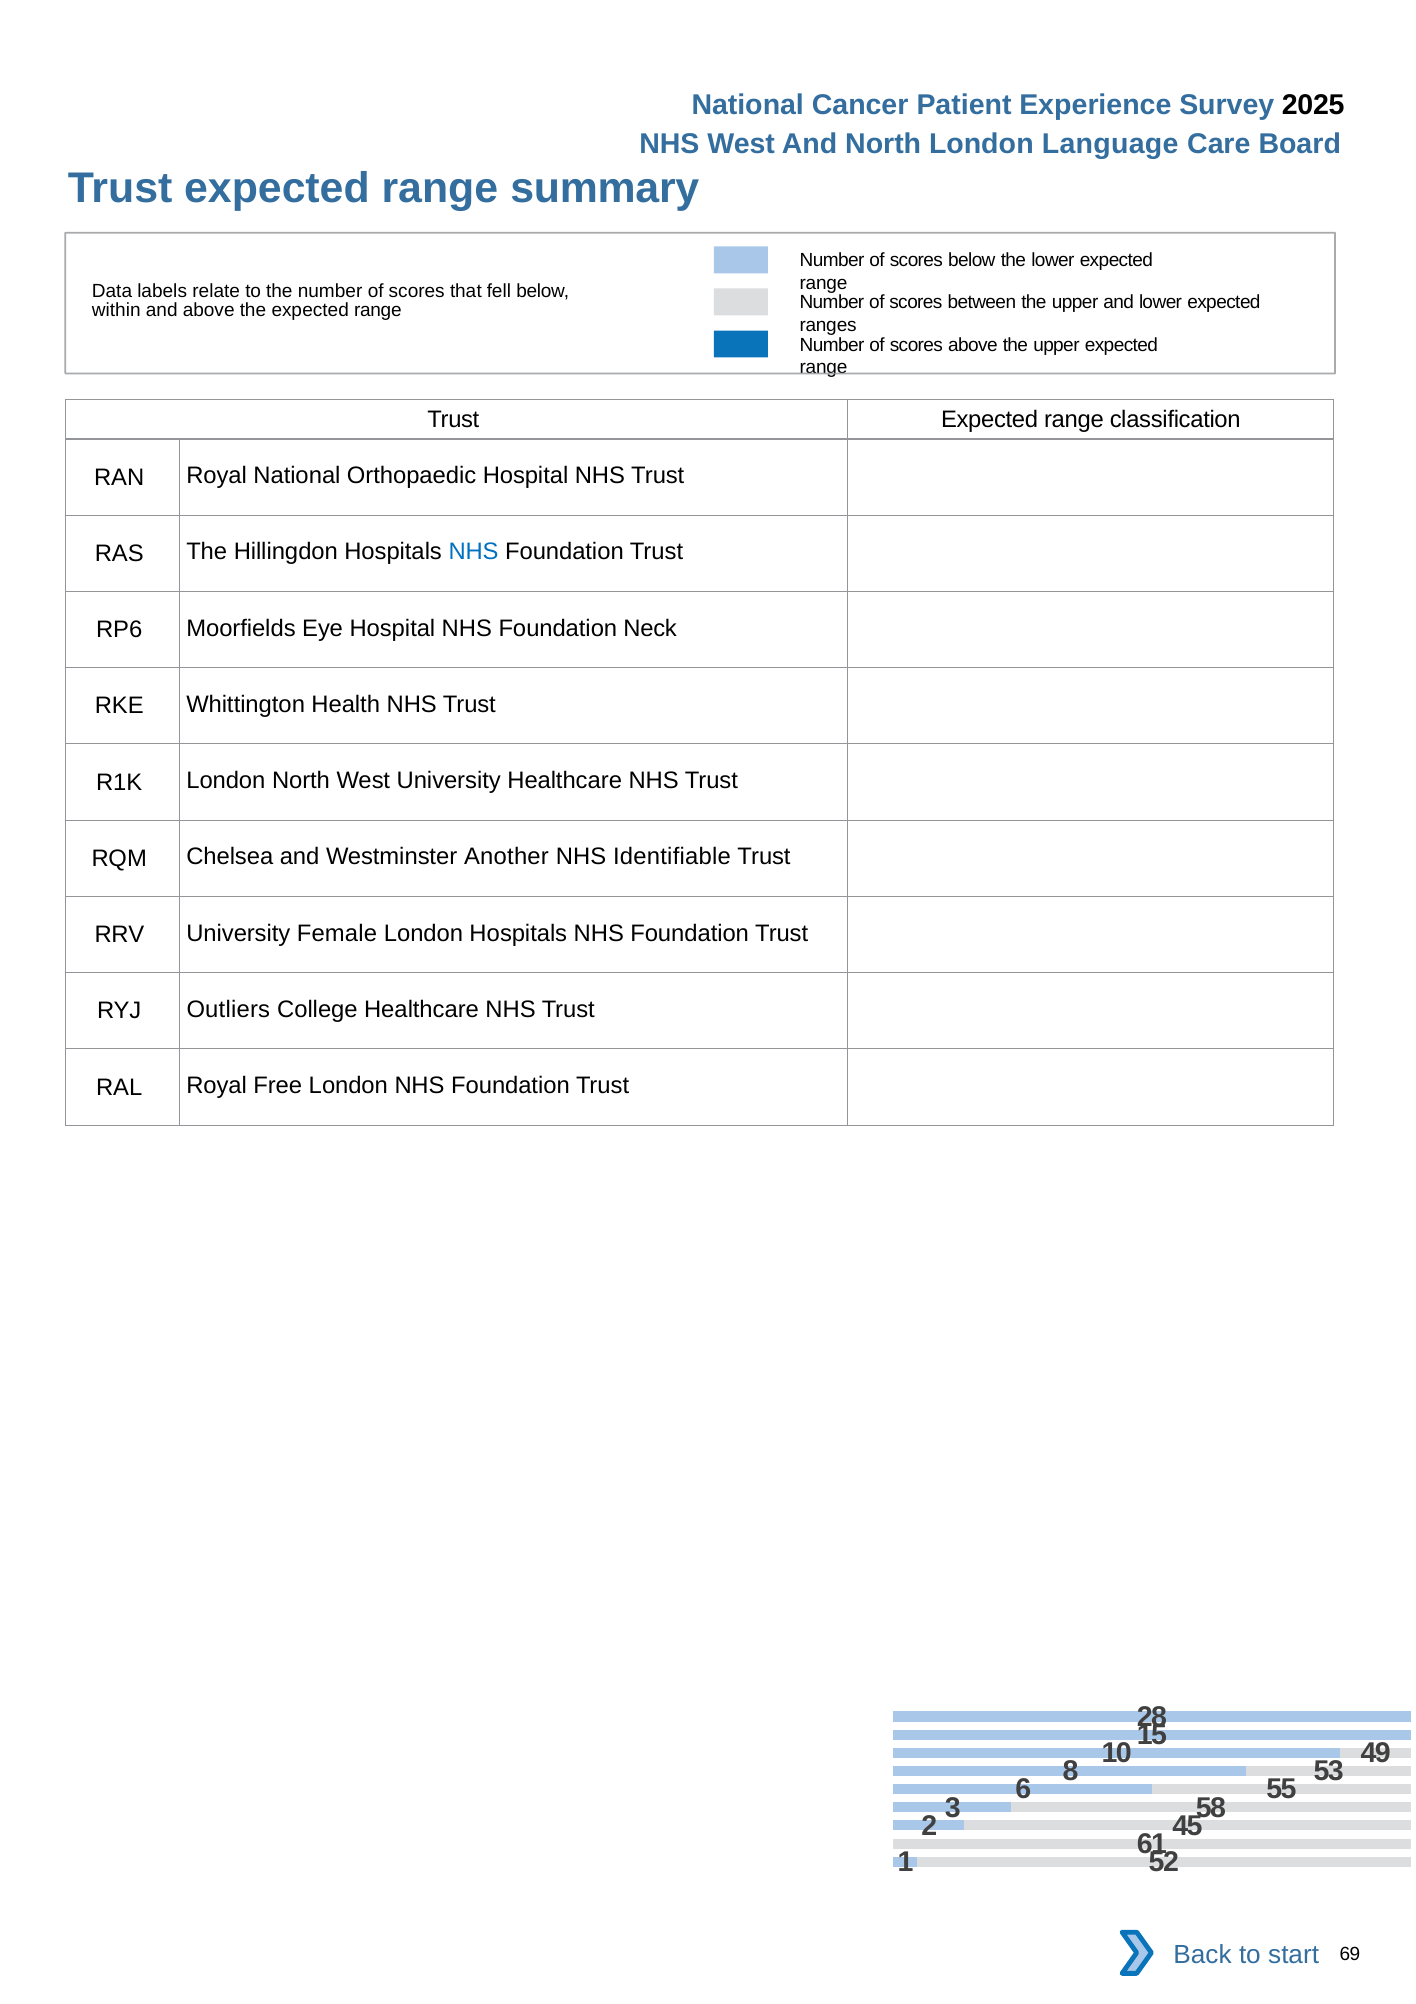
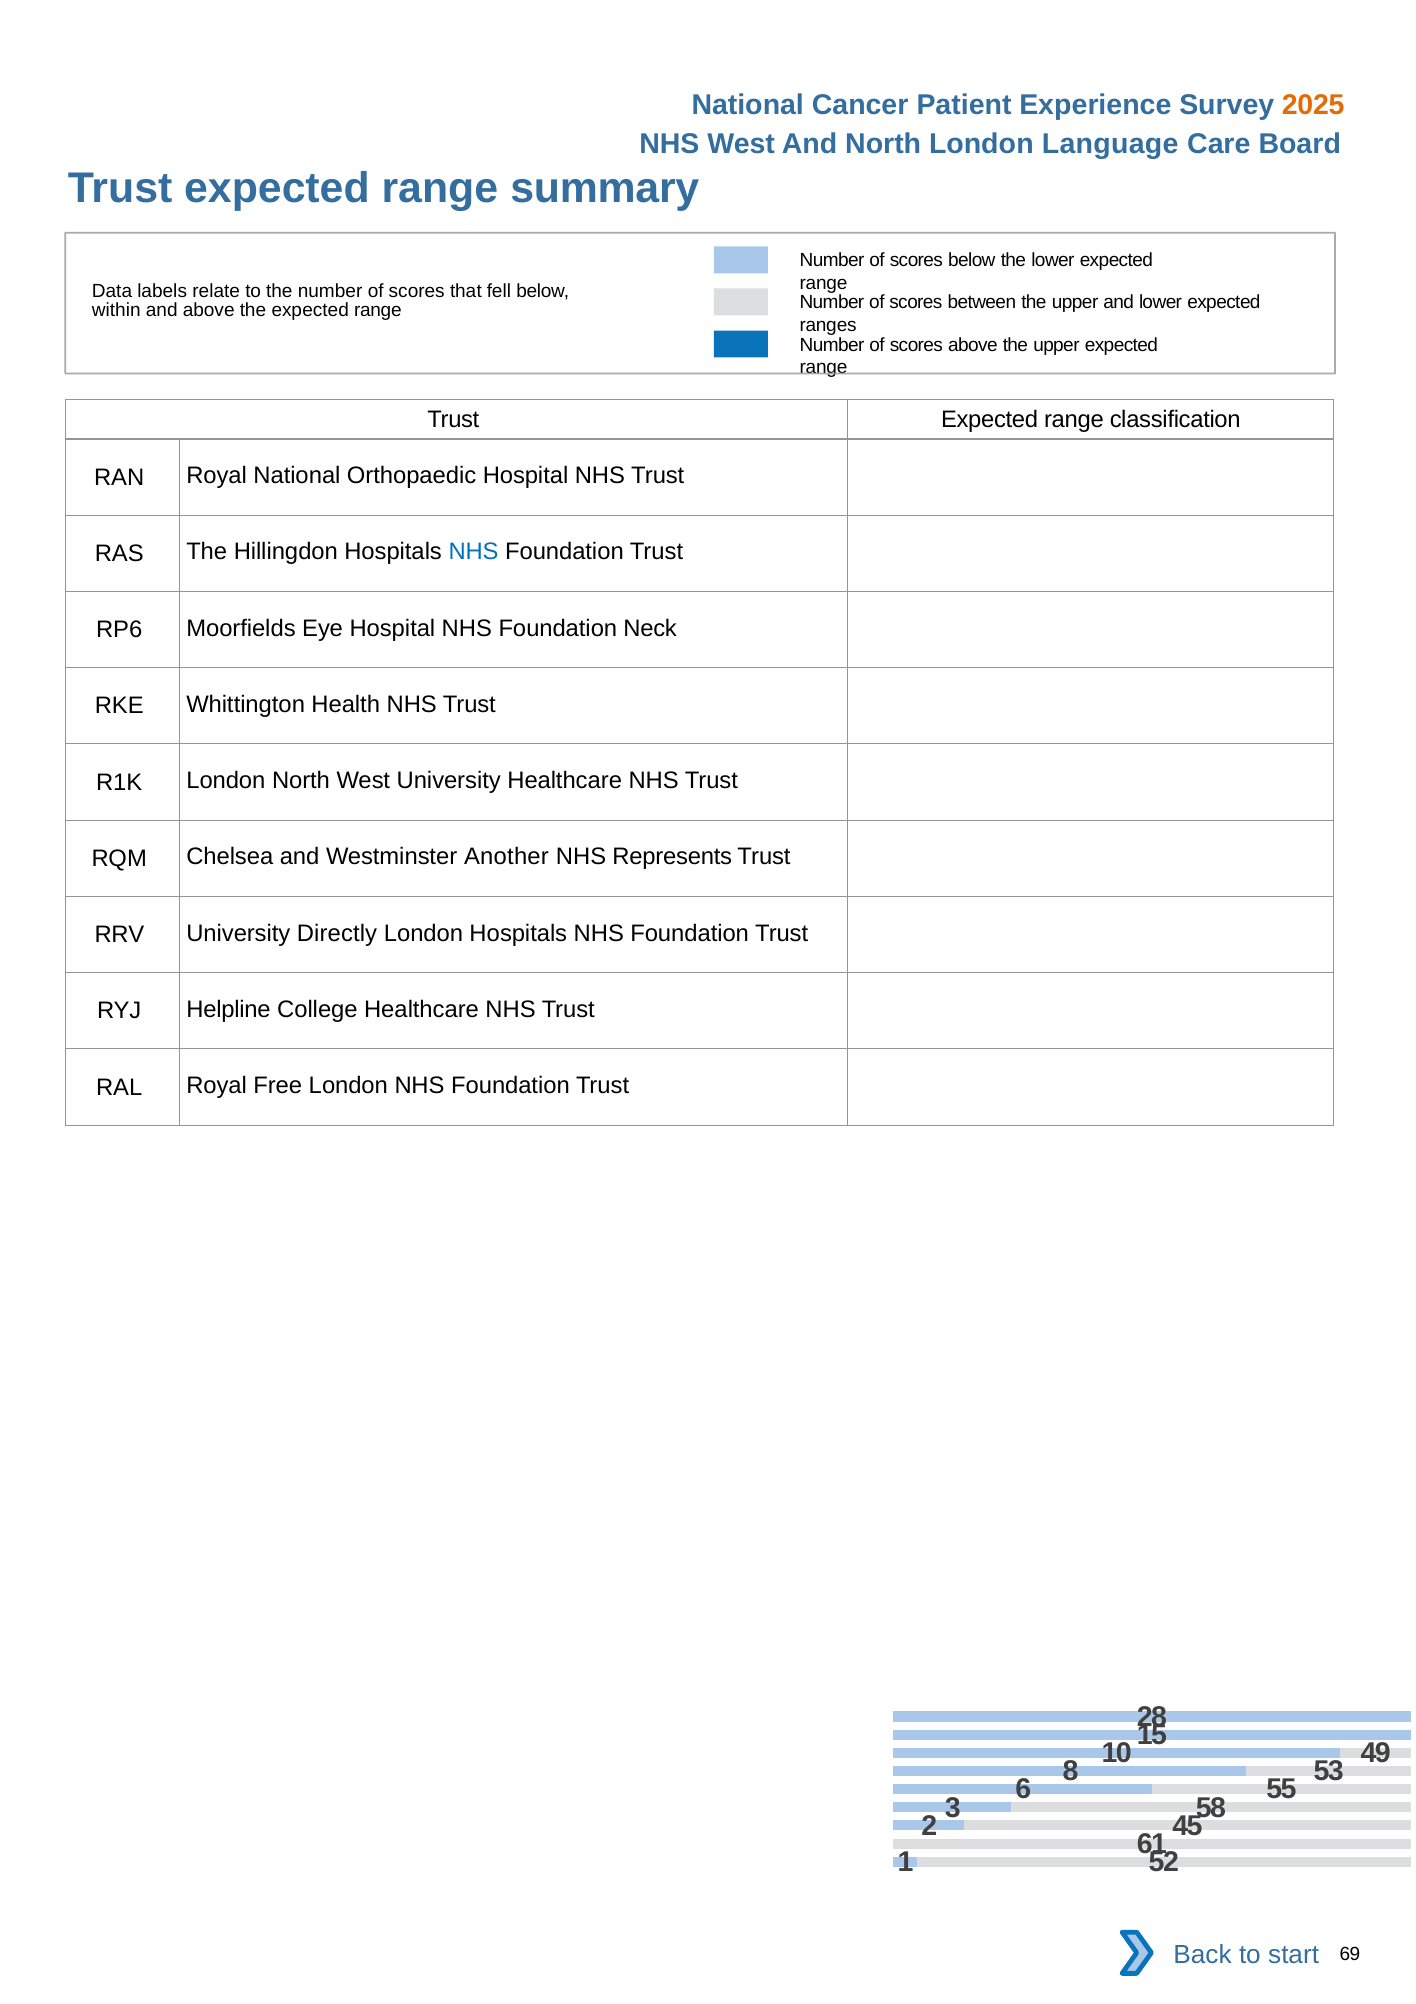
2025 colour: black -> orange (1313, 106)
Identifiable: Identifiable -> Represents (672, 857)
Female: Female -> Directly (337, 933)
Outliers: Outliers -> Helpline (229, 1009)
